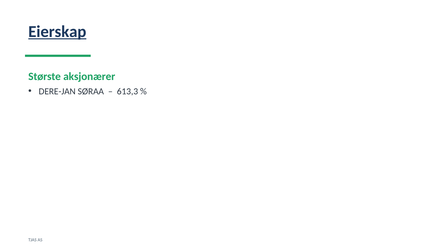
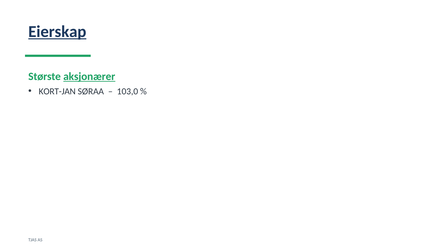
aksjonærer underline: none -> present (89, 77)
DERE-JAN: DERE-JAN -> KORT-JAN (57, 92)
613,3: 613,3 -> 103,0 (127, 92)
